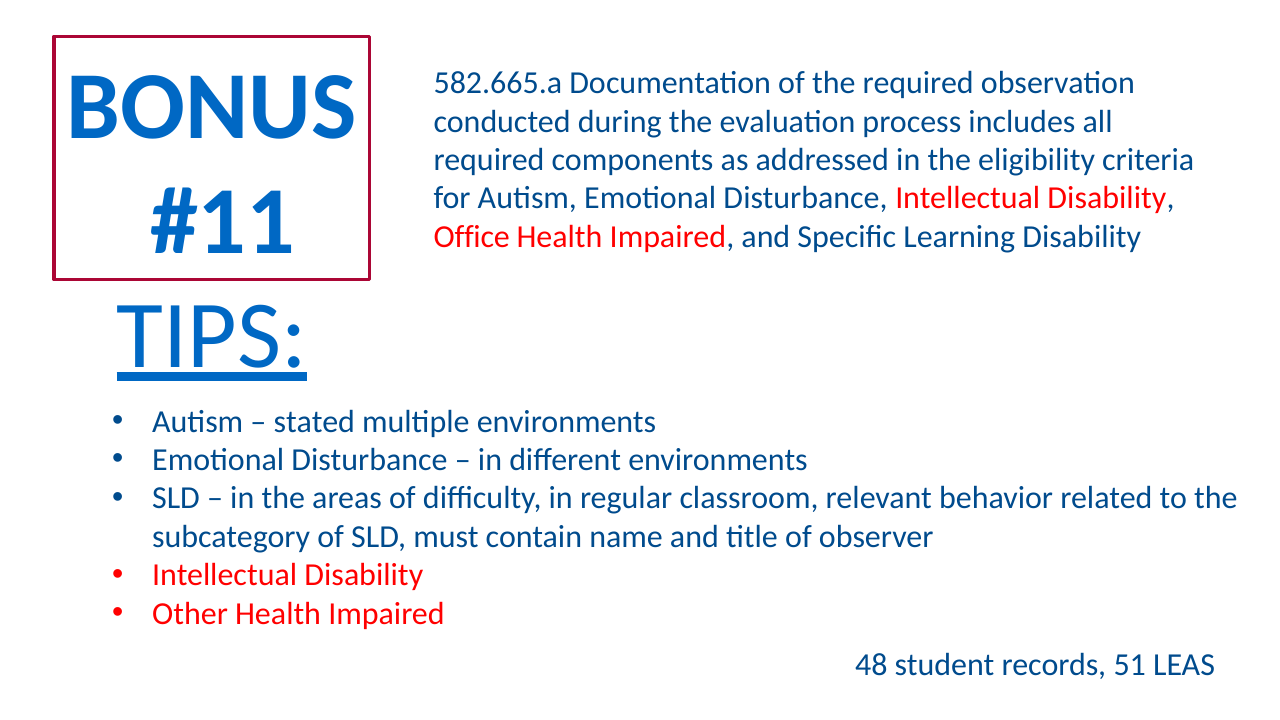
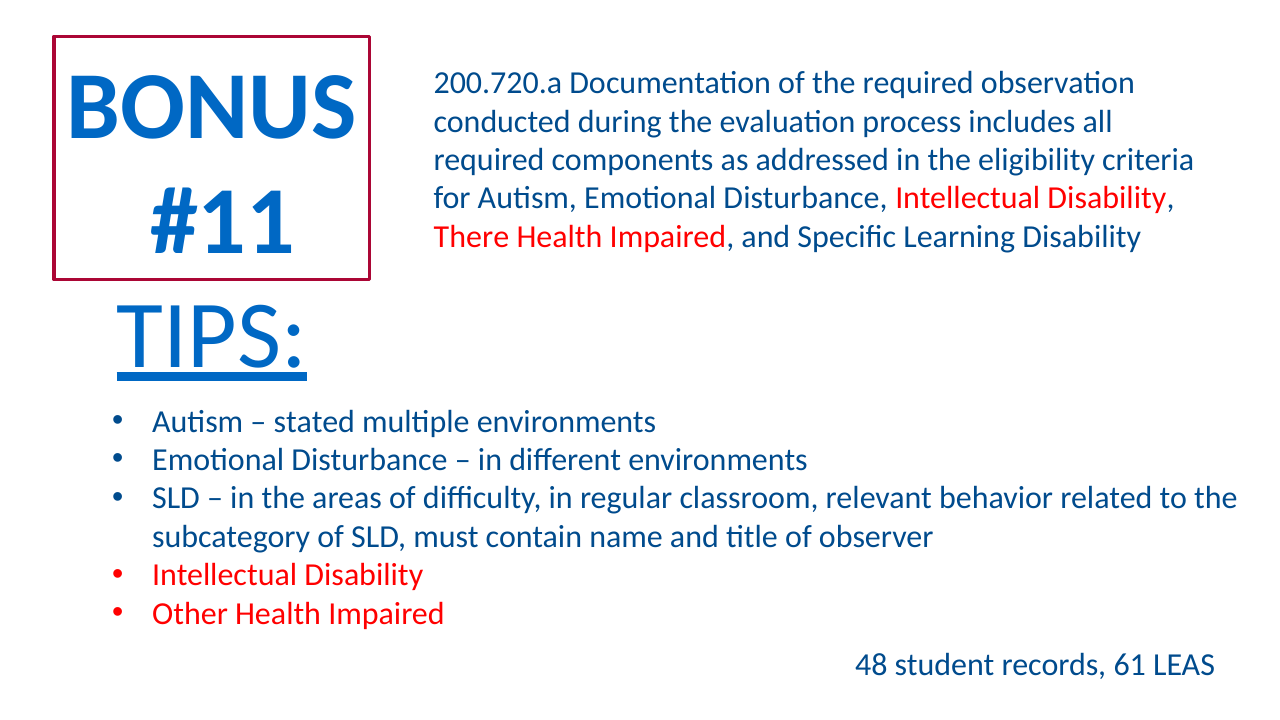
582.665.a: 582.665.a -> 200.720.a (498, 83)
Office: Office -> There (471, 237)
51: 51 -> 61 (1130, 665)
